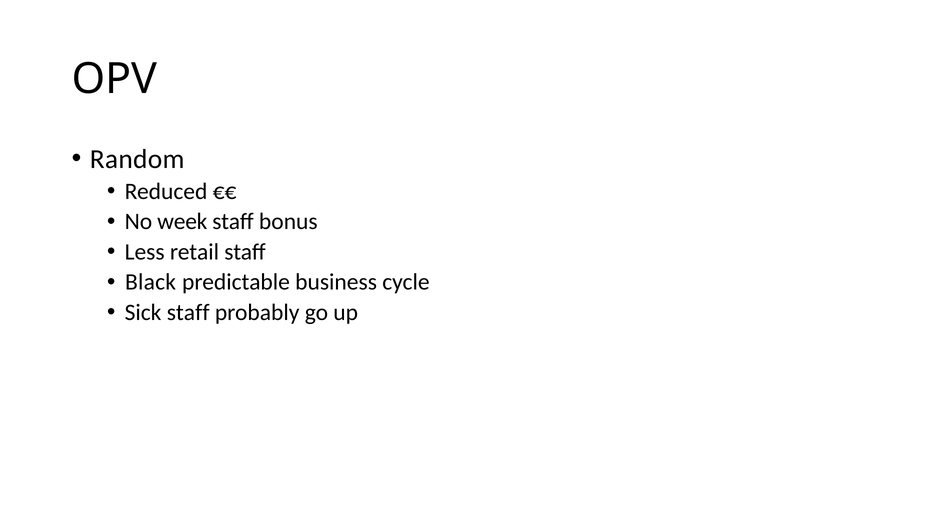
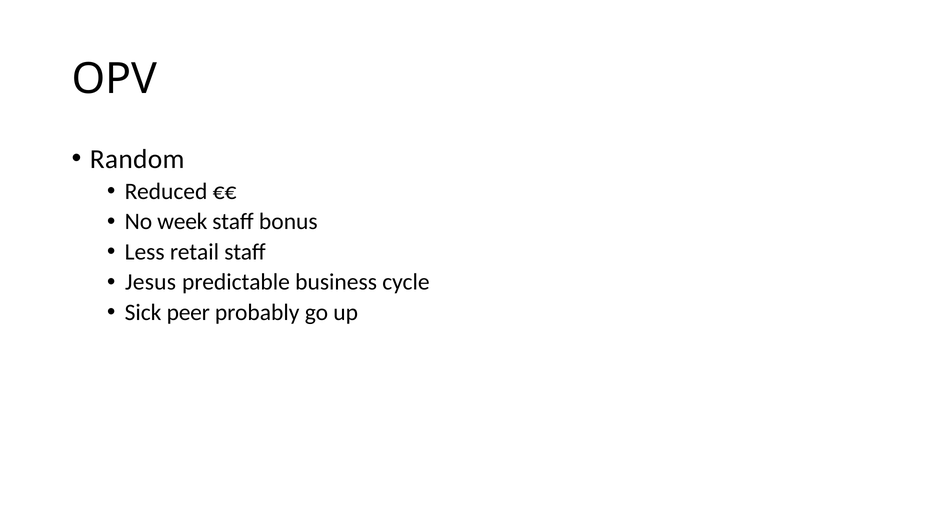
Black: Black -> Jesus (151, 282)
Sick staff: staff -> peer (188, 313)
